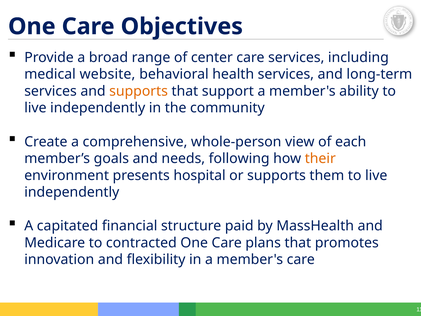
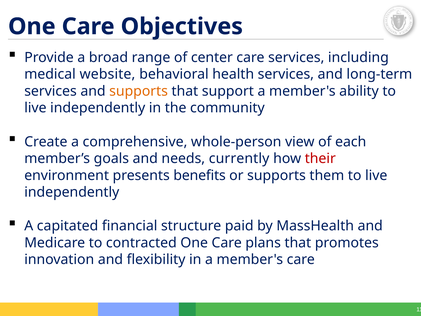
following: following -> currently (239, 158)
their colour: orange -> red (320, 158)
hospital: hospital -> benefits (200, 175)
